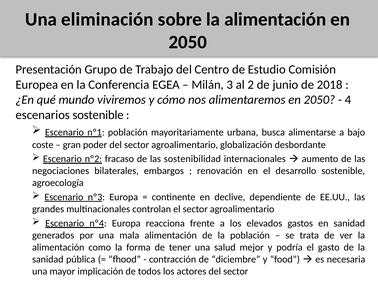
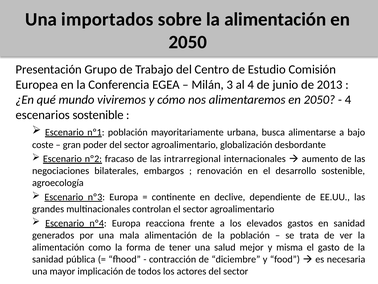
eliminación: eliminación -> importados (107, 19)
al 2: 2 -> 4 (251, 85)
2018: 2018 -> 2013 (330, 85)
sostenibilidad: sostenibilidad -> intrarregional (192, 159)
podría: podría -> misma (290, 247)
